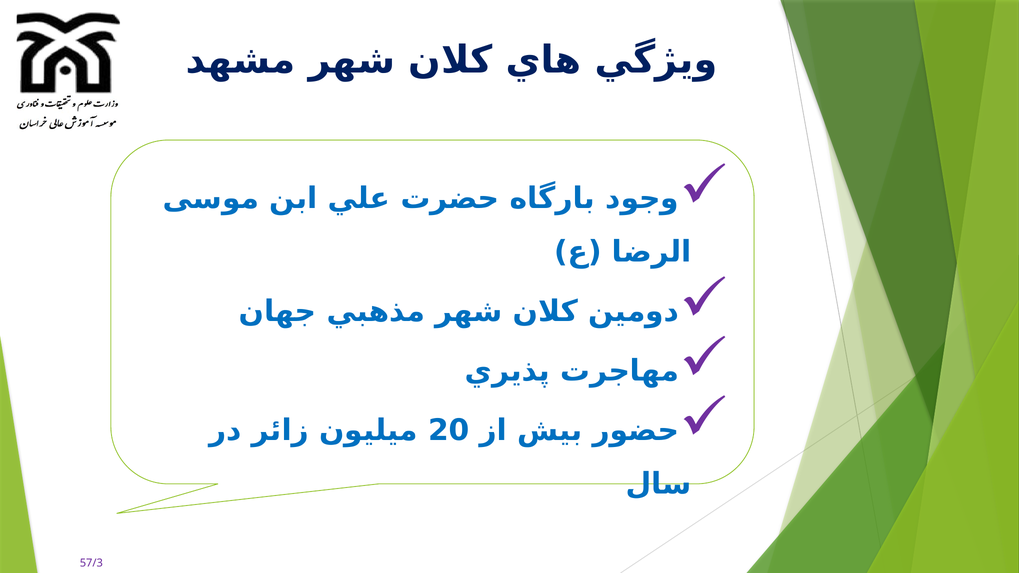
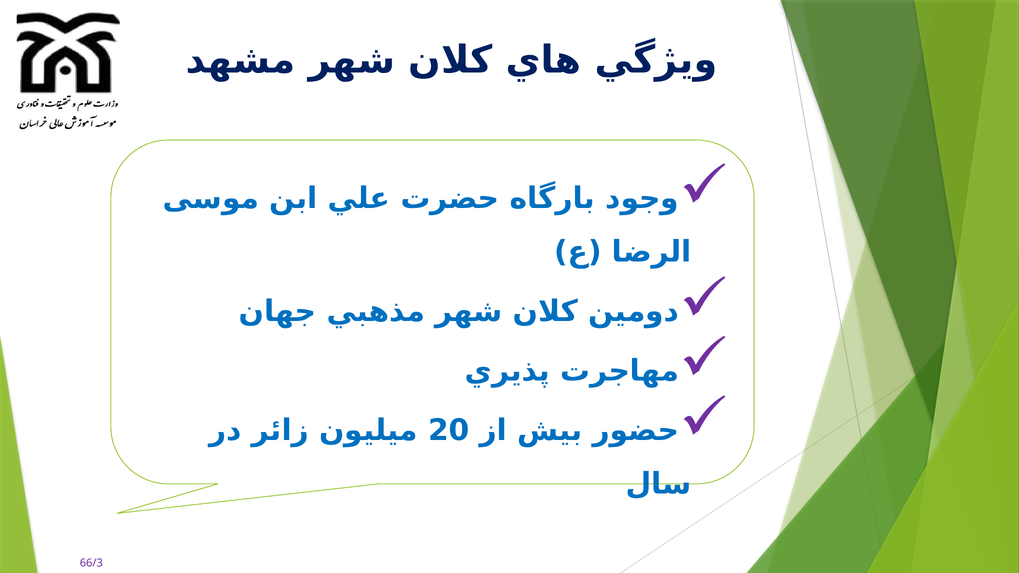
57/3: 57/3 -> 66/3 (91, 563)
